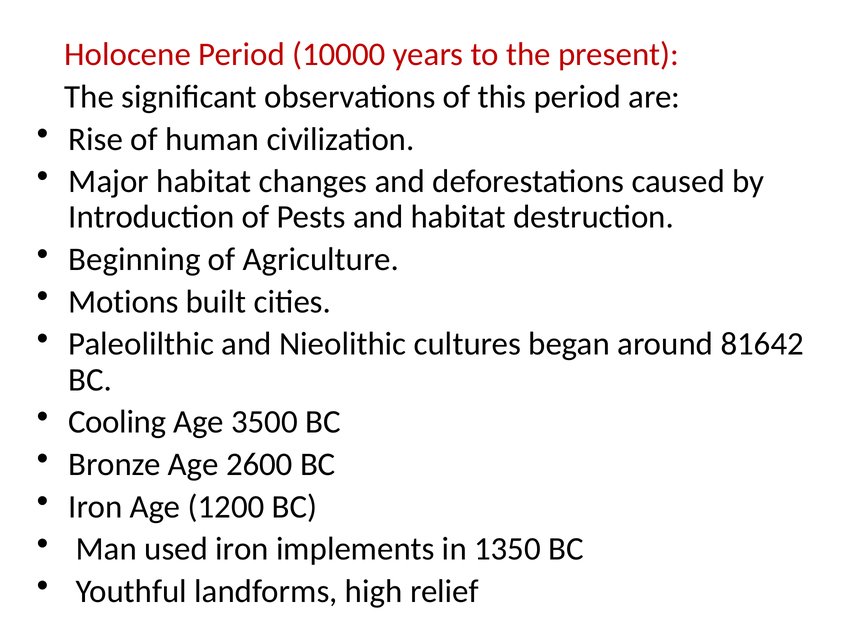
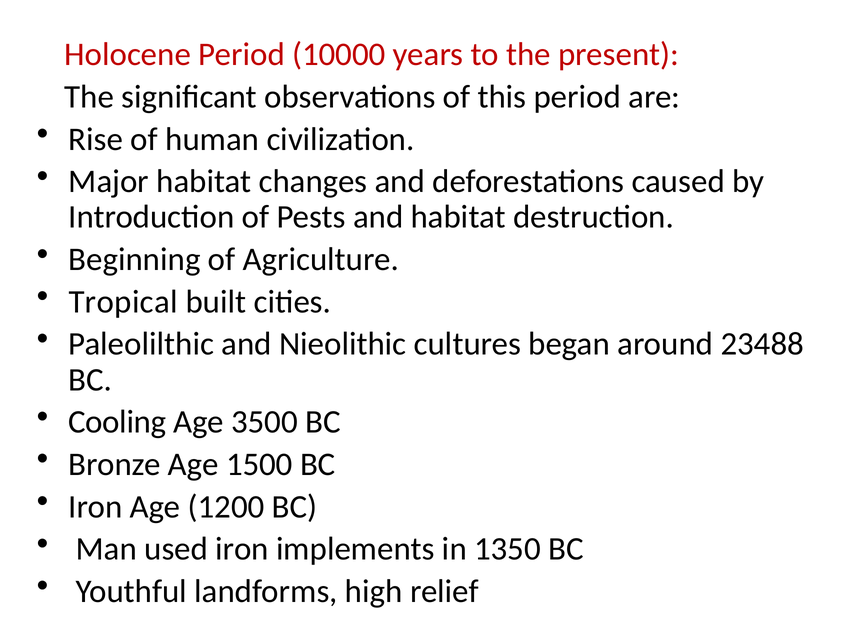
Motions: Motions -> Tropical (123, 302)
81642: 81642 -> 23488 (762, 344)
2600: 2600 -> 1500 (259, 465)
